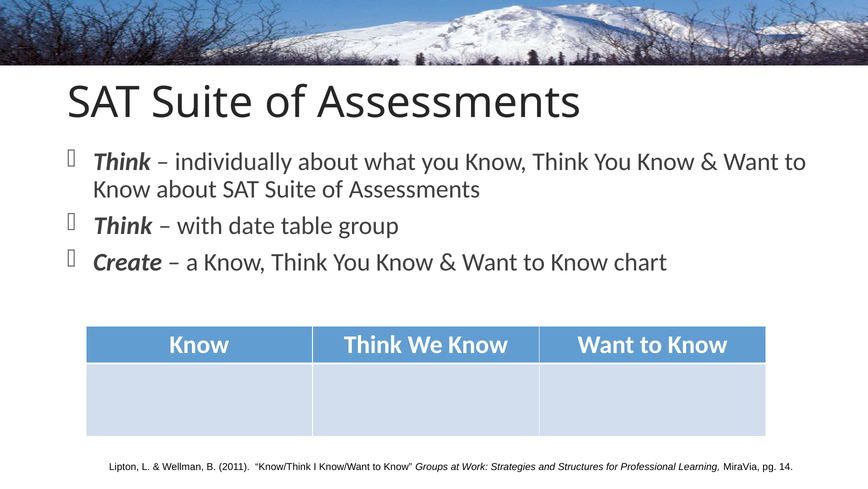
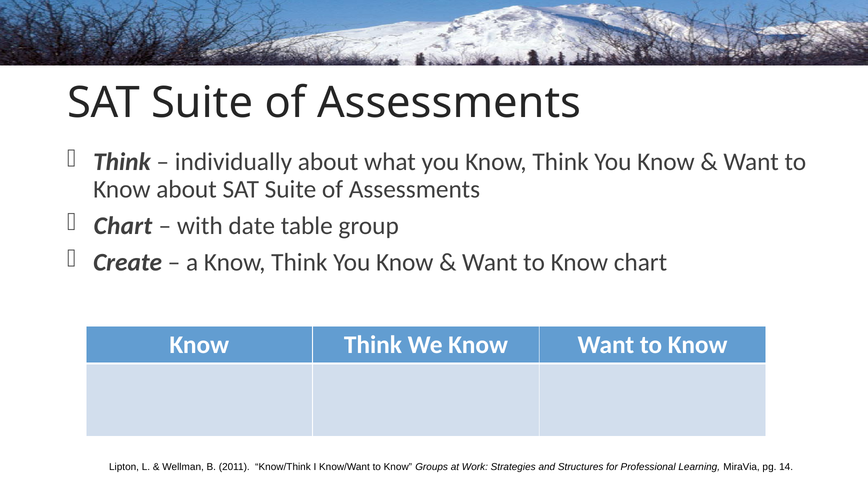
Think: Think -> Chart (123, 226)
